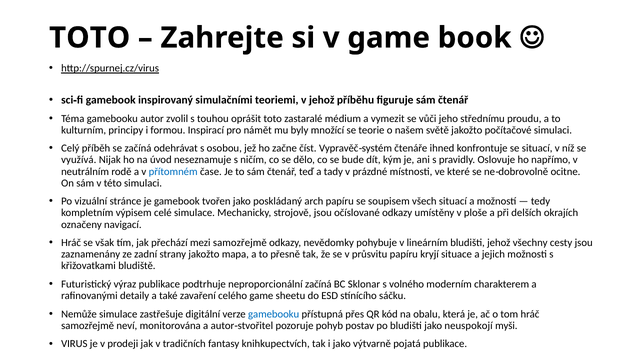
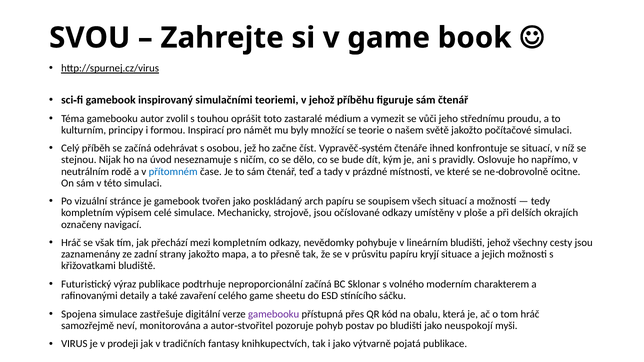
TOTO: TOTO -> SVOU (90, 38)
využívá: využívá -> stejnou (79, 160)
mezi samozřejmě: samozřejmě -> kompletním (240, 243)
Nemůže: Nemůže -> Spojena (79, 314)
gamebooku colour: blue -> purple (274, 314)
